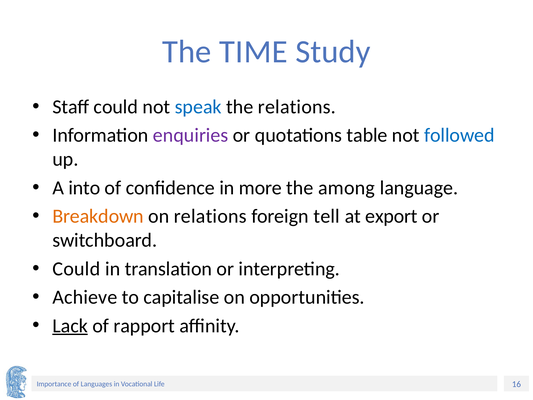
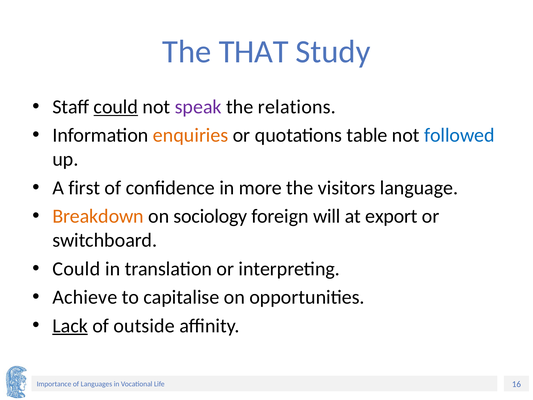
TIME: TIME -> THAT (254, 52)
could underline: none -> present (116, 107)
speak colour: blue -> purple (198, 107)
enquiries colour: purple -> orange (191, 135)
into: into -> first (84, 188)
among: among -> visitors (347, 188)
on relations: relations -> sociology (210, 216)
tell: tell -> will (327, 216)
rapport: rapport -> outside (144, 326)
